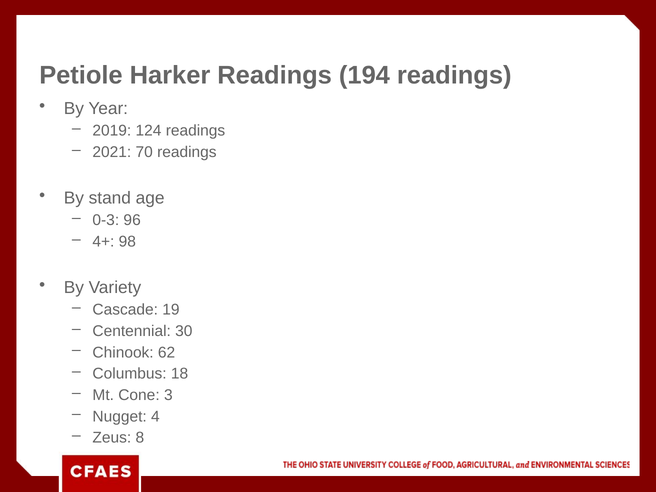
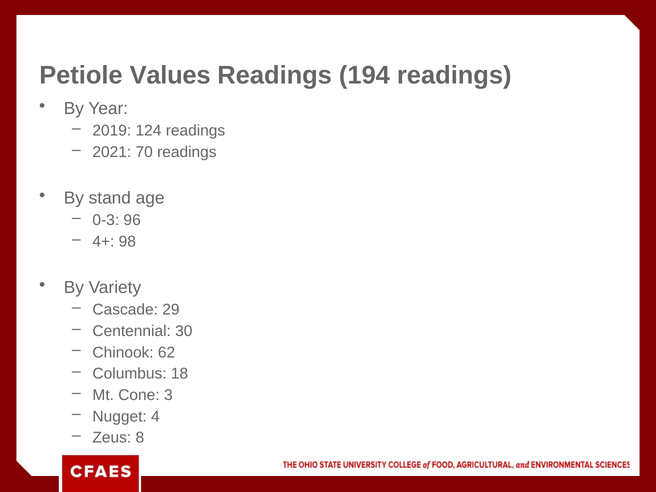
Harker: Harker -> Values (170, 75)
19: 19 -> 29 (171, 310)
